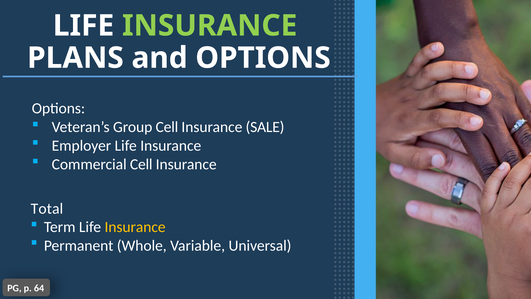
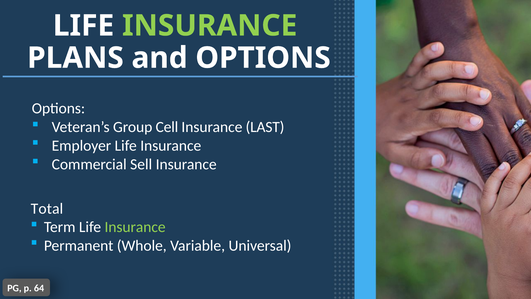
SALE: SALE -> LAST (265, 127)
Commercial Cell: Cell -> Sell (141, 164)
Insurance colour: yellow -> light green (135, 227)
